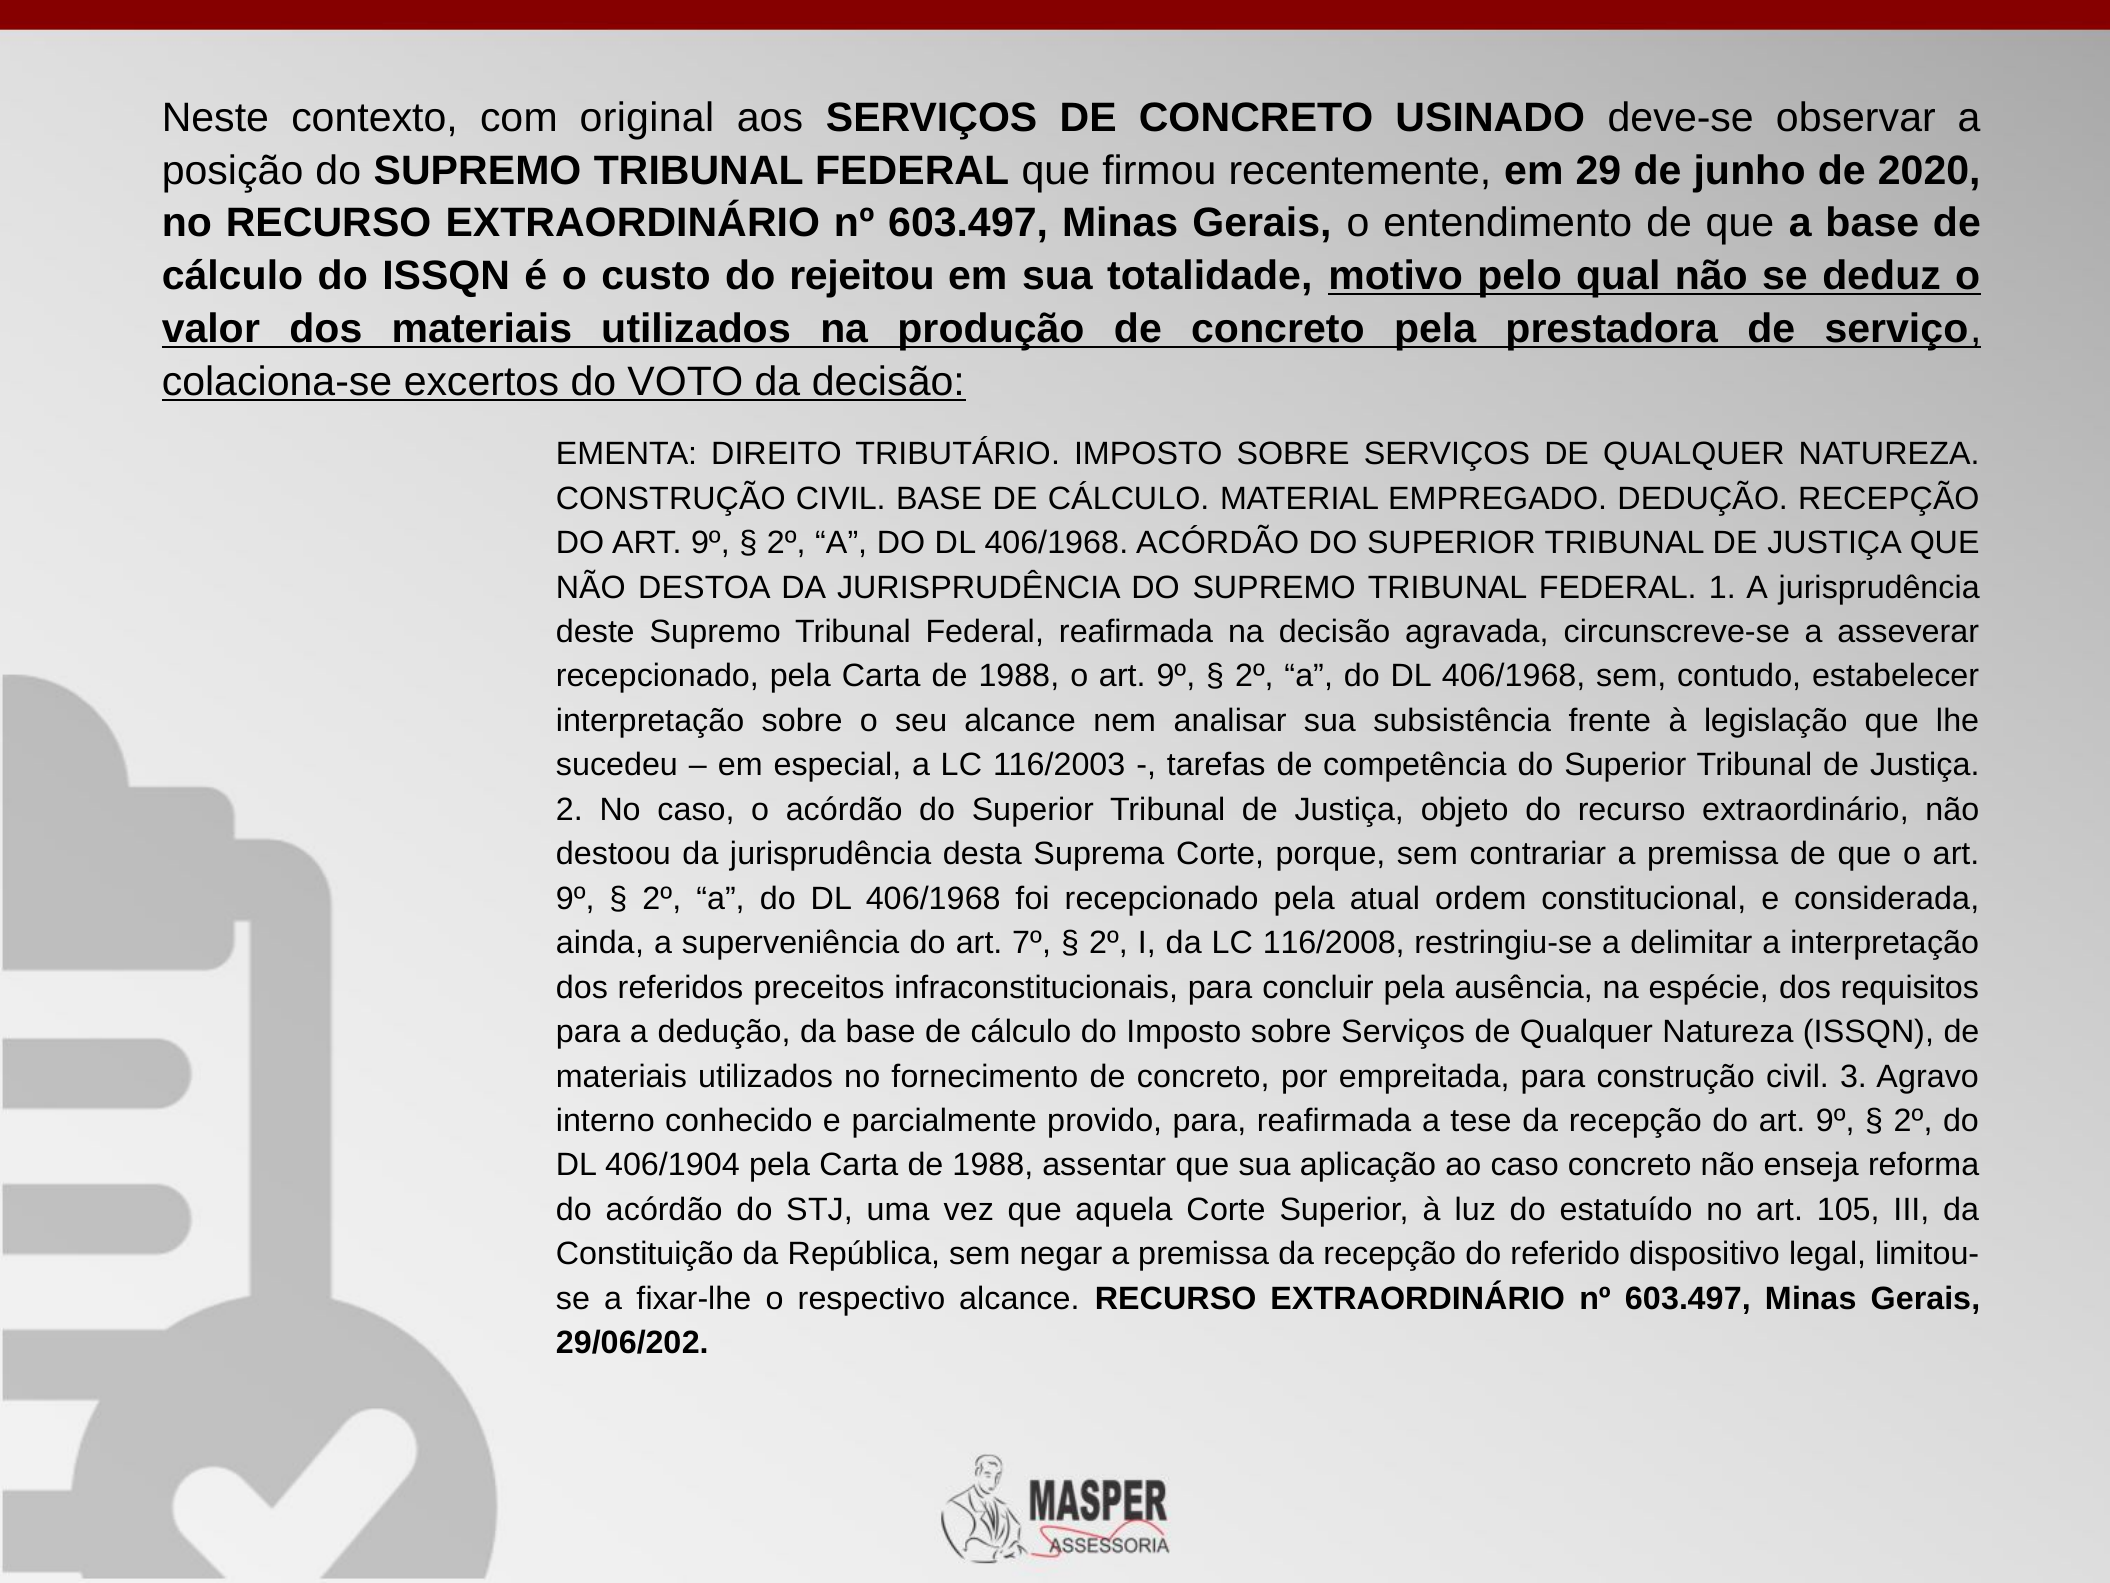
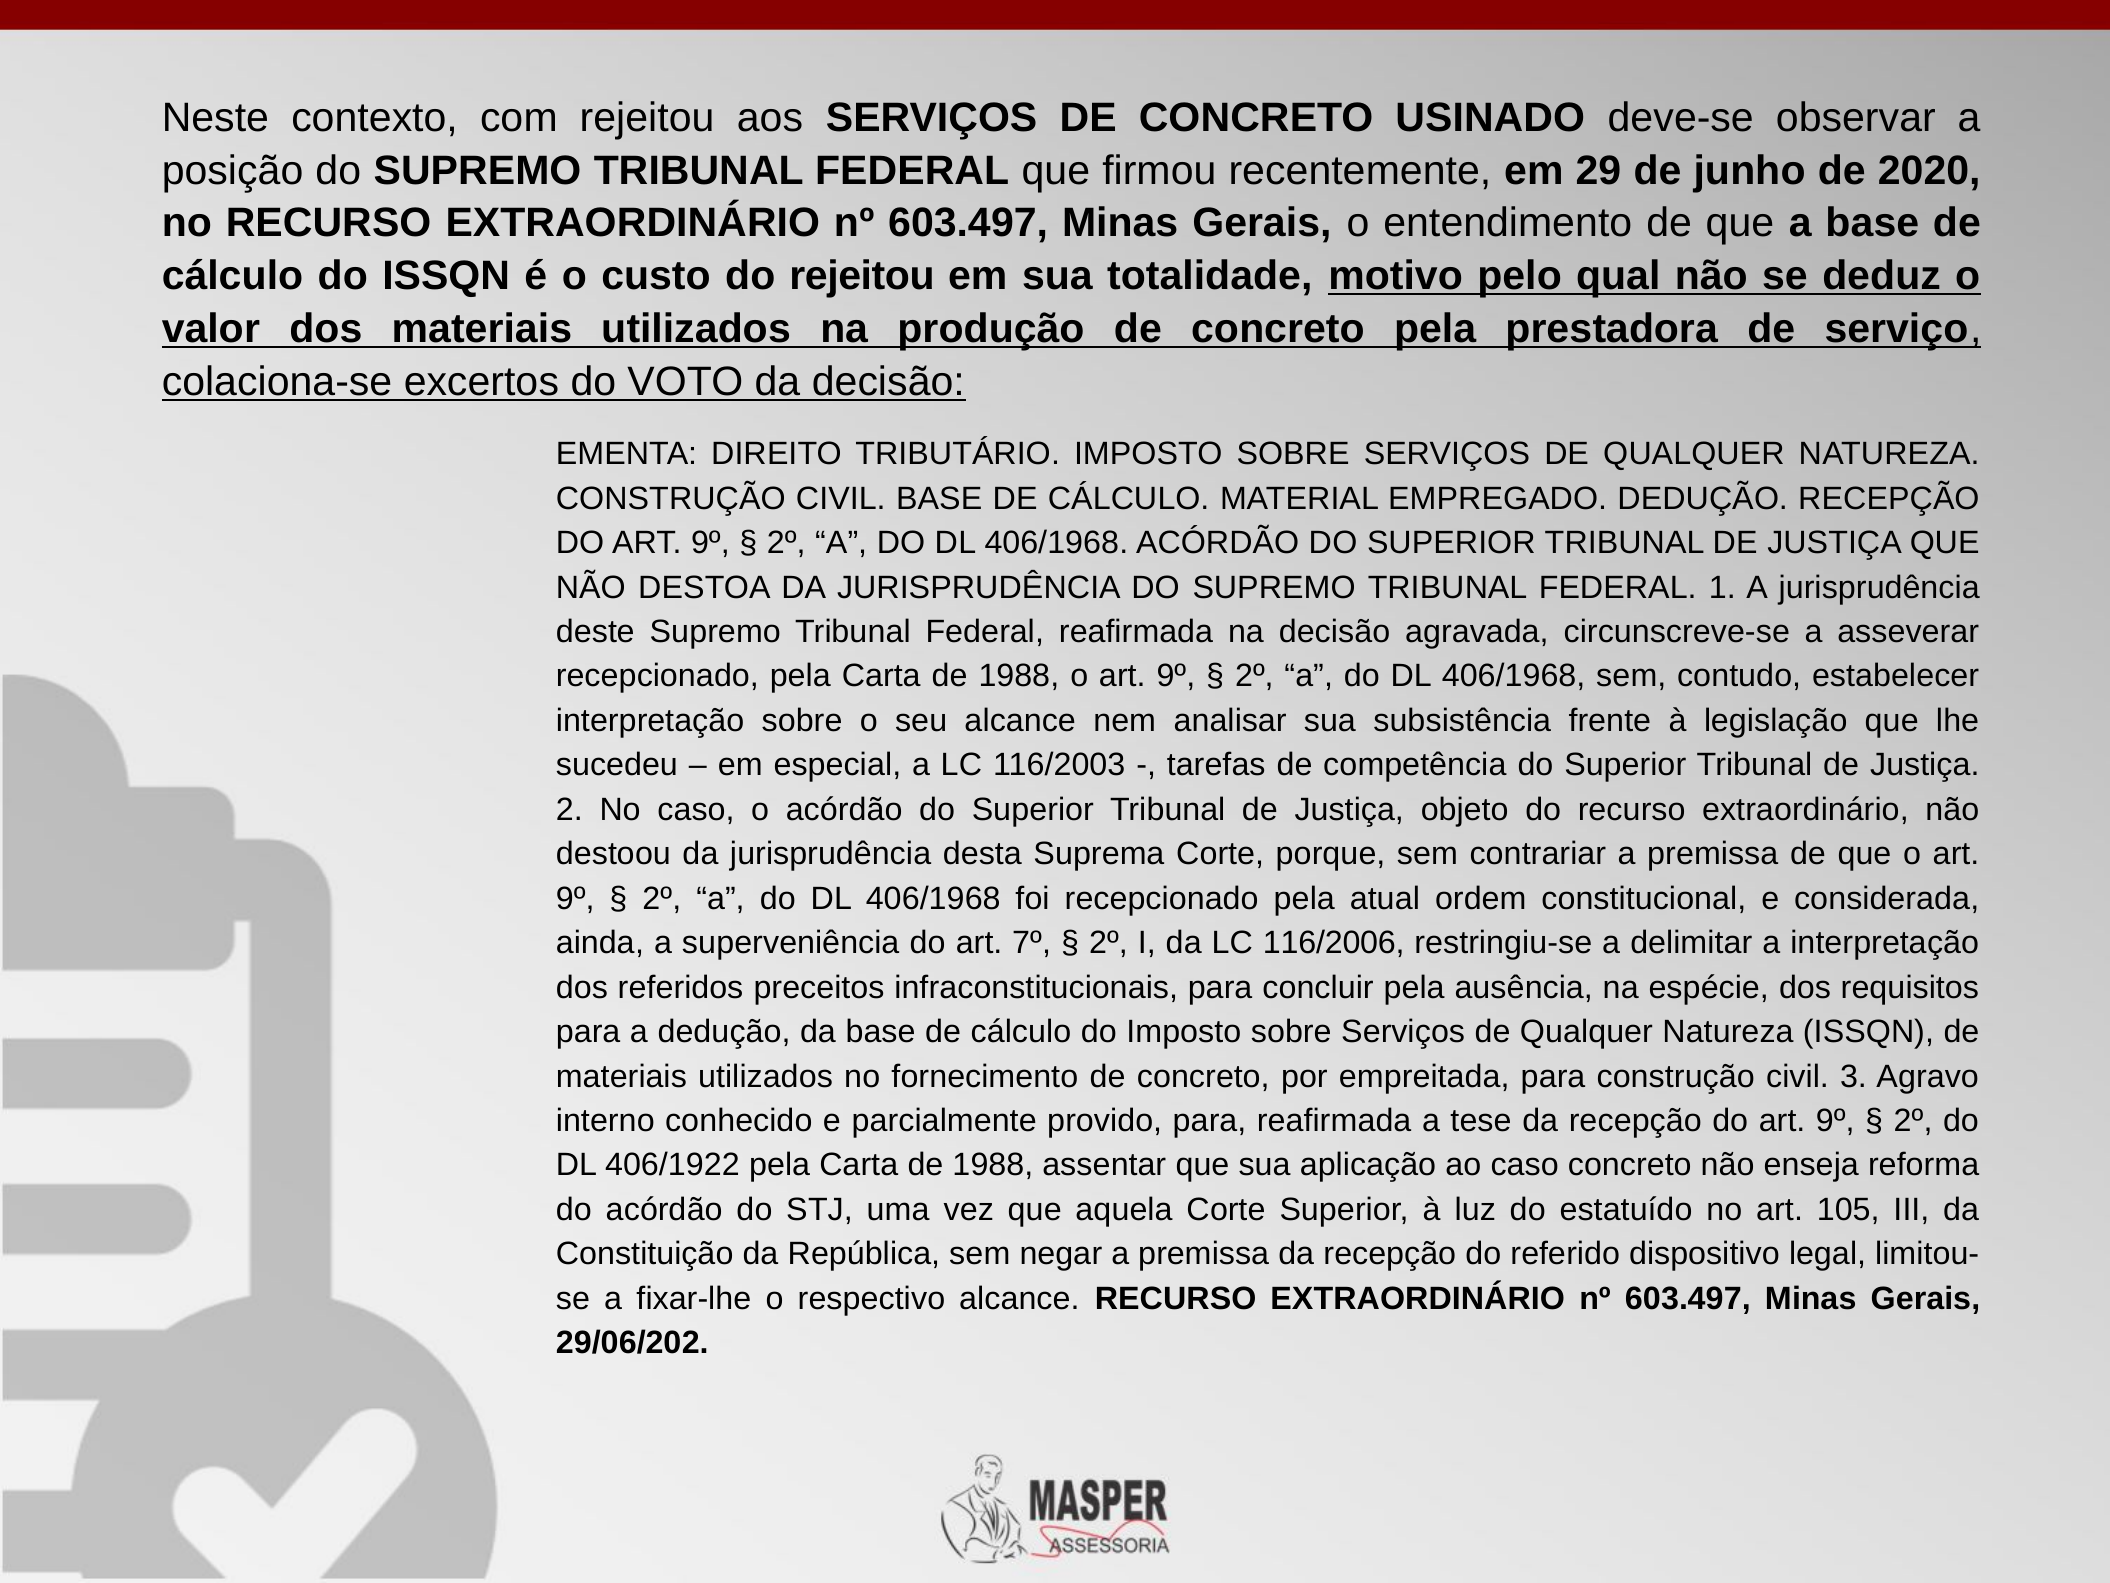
com original: original -> rejeitou (647, 118)
116/2008: 116/2008 -> 116/2006 (1334, 943)
406/1904: 406/1904 -> 406/1922 (672, 1165)
